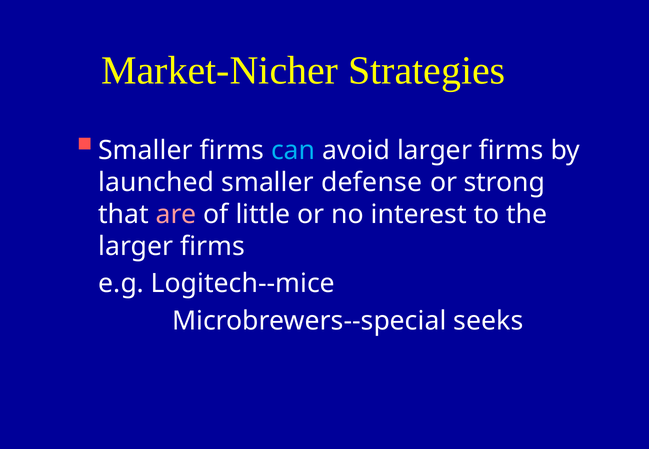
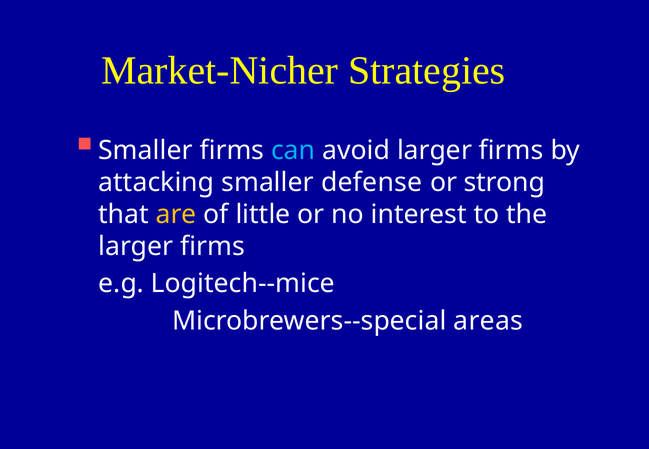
launched: launched -> attacking (156, 183)
are colour: pink -> yellow (176, 215)
seeks: seeks -> areas (488, 321)
